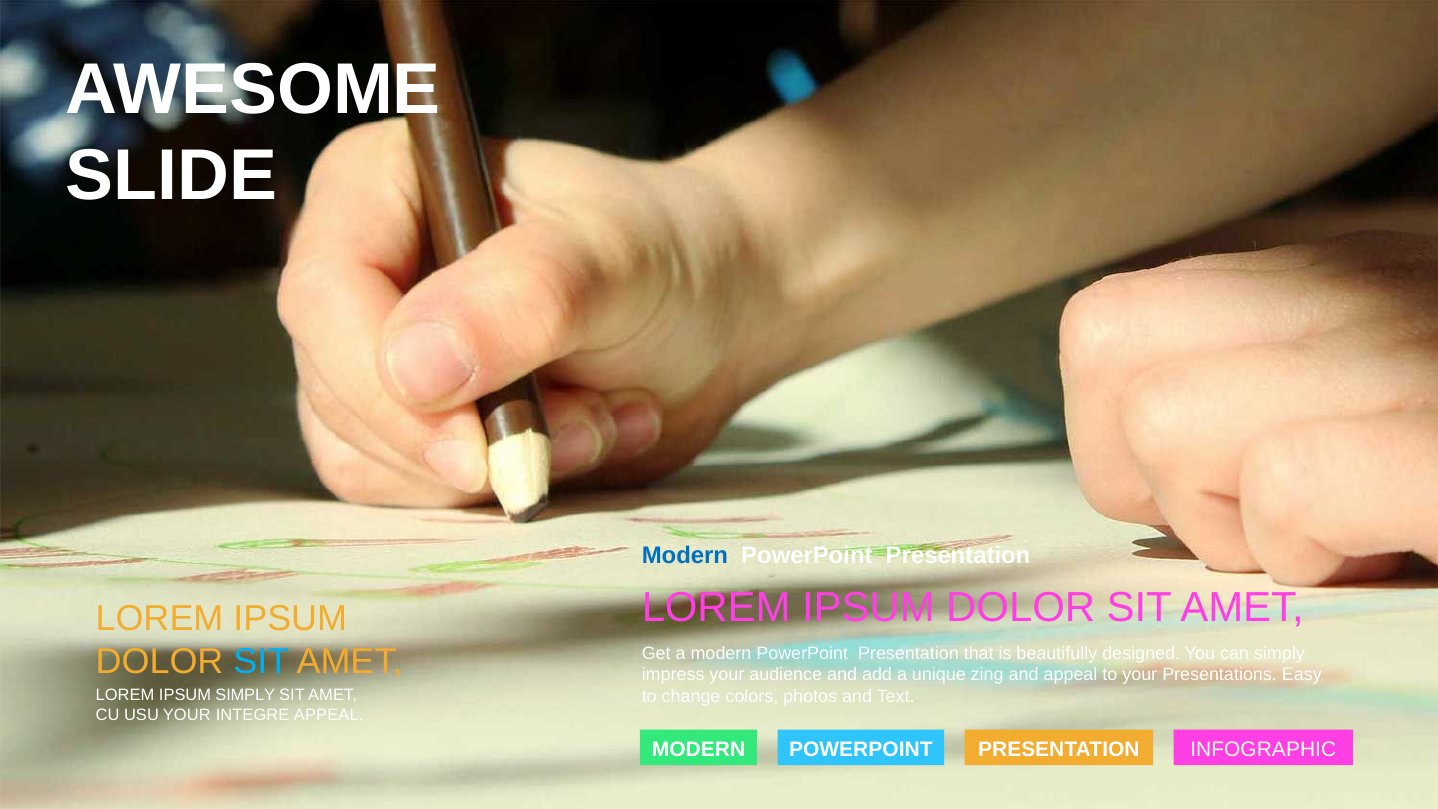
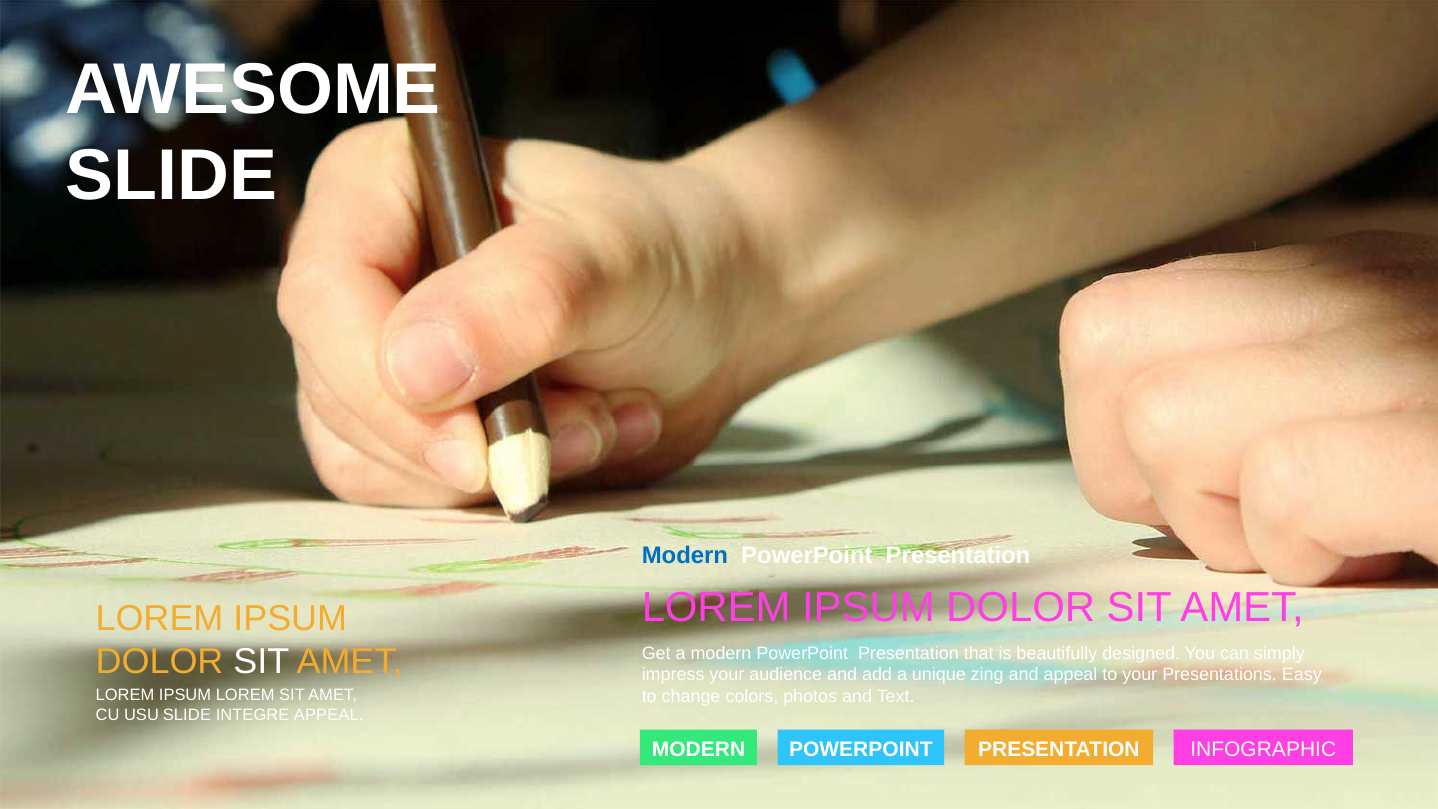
SIT colour: light blue -> white (261, 662)
IPSUM SIMPLY: SIMPLY -> LOREM (245, 695)
USU YOUR: YOUR -> SLIDE (187, 715)
